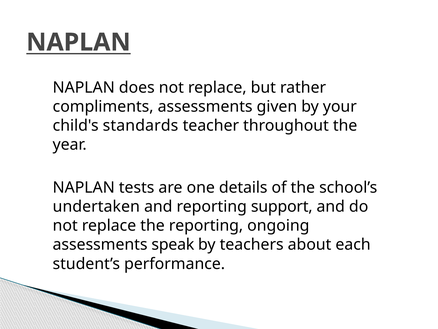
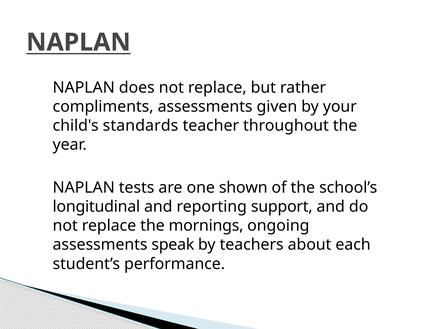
details: details -> shown (243, 187)
undertaken: undertaken -> longitudinal (96, 206)
the reporting: reporting -> mornings (206, 225)
